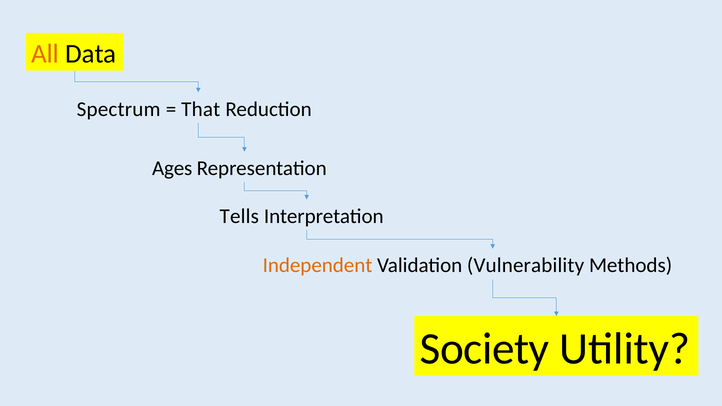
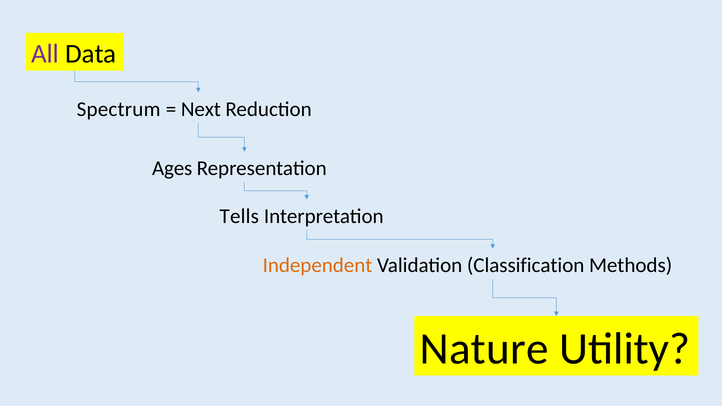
All colour: orange -> purple (45, 54)
That: That -> Next (201, 109)
Vulnerability: Vulnerability -> Classification (526, 266)
Society: Society -> Nature (484, 349)
